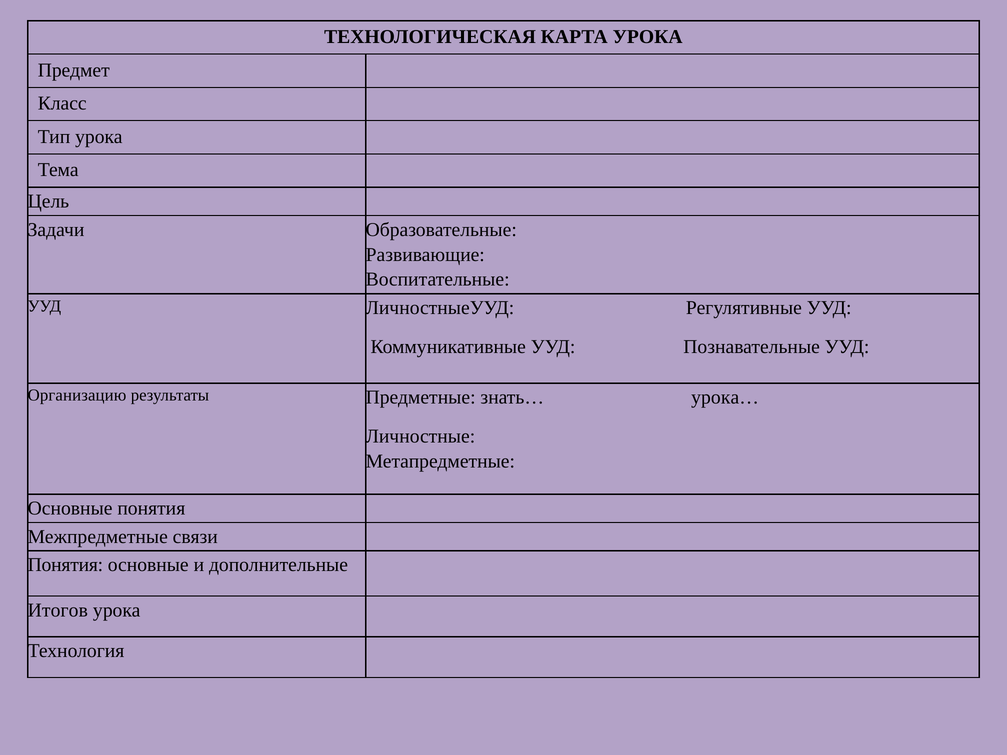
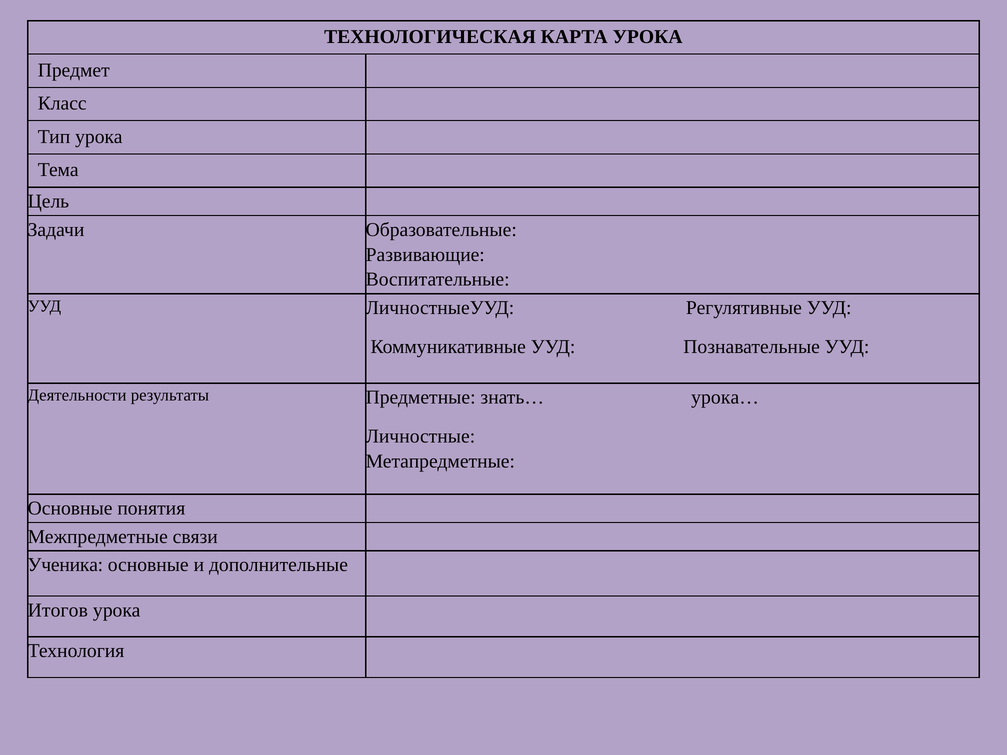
Организацию: Организацию -> Деятельности (77, 396)
Понятия: Понятия -> Ученика (65, 565)
